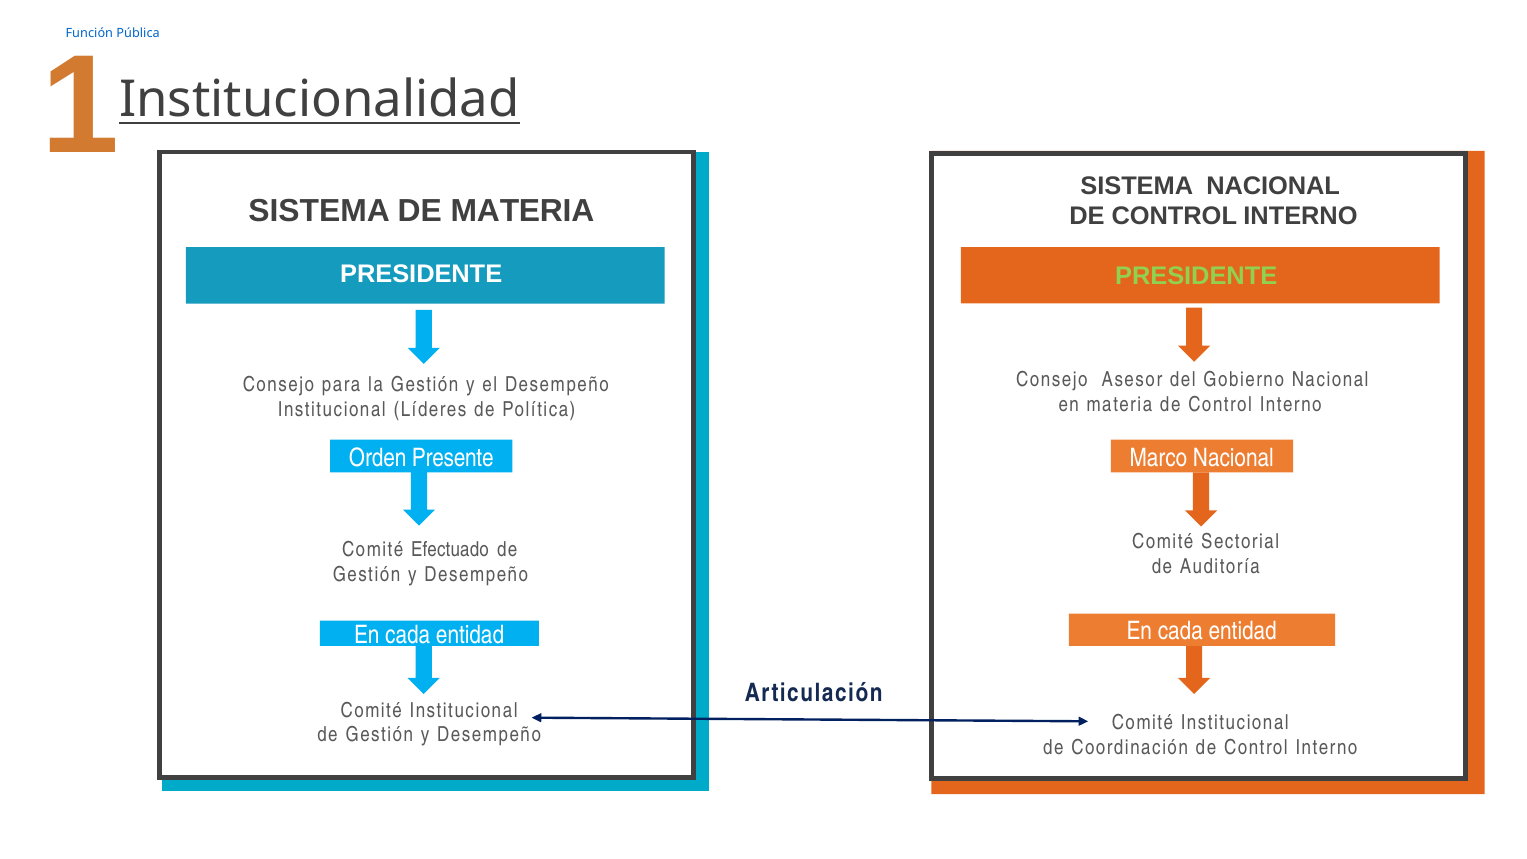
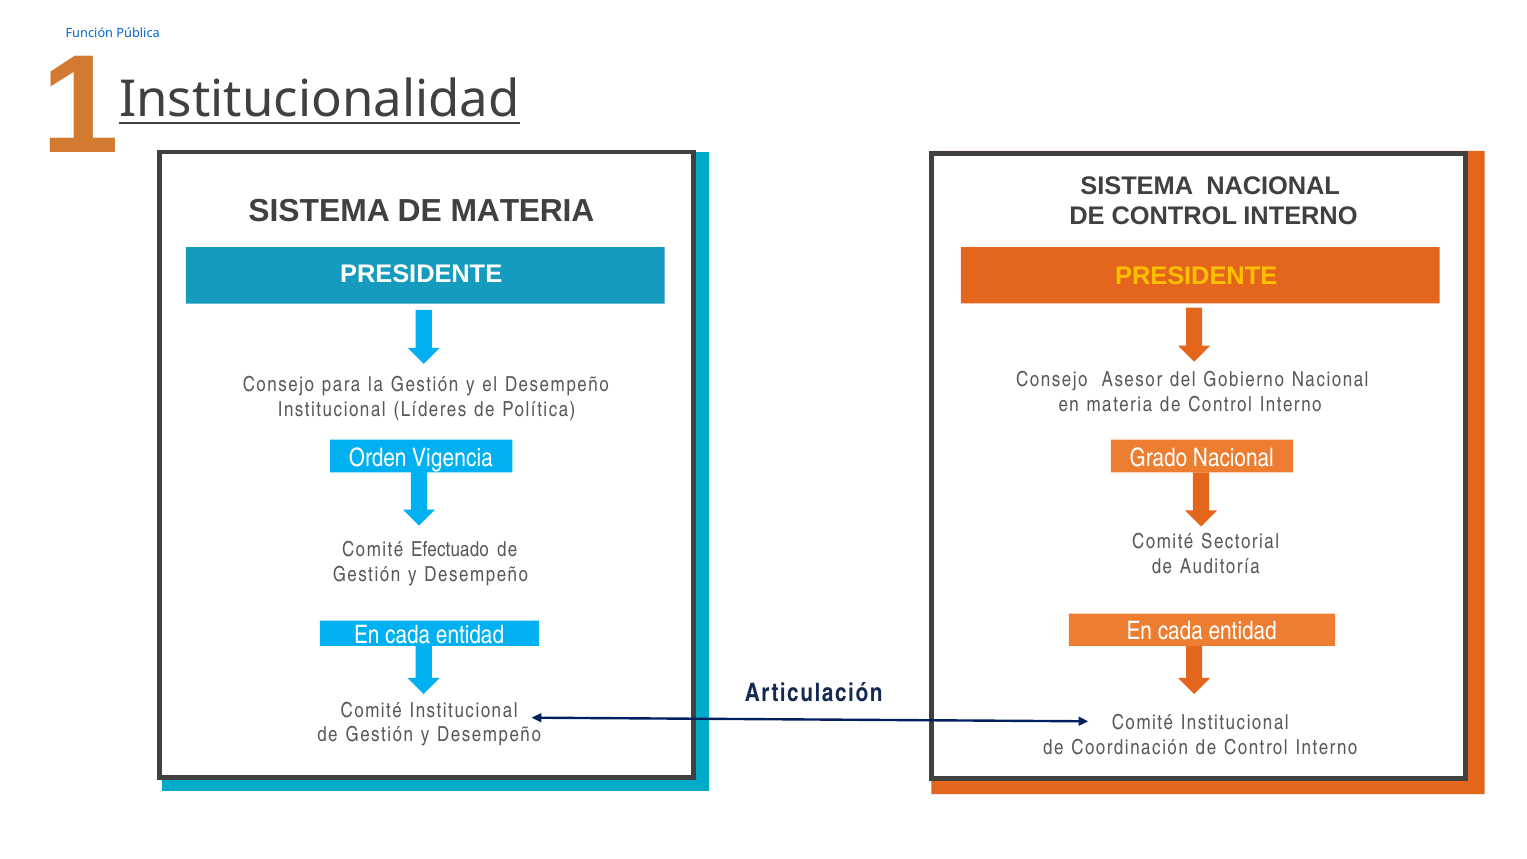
PRESIDENTE colour: light green -> yellow (1196, 276)
Presente: Presente -> Vigencia (453, 458)
Marco: Marco -> Grado (1158, 458)
